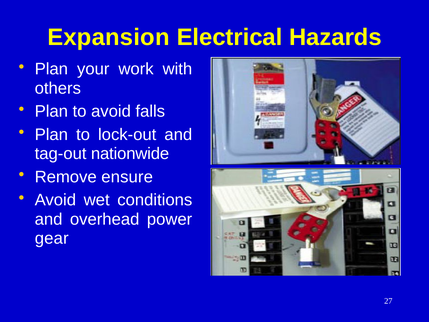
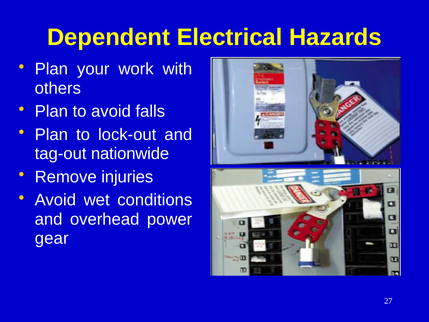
Expansion: Expansion -> Dependent (109, 37)
ensure: ensure -> injuries (127, 177)
